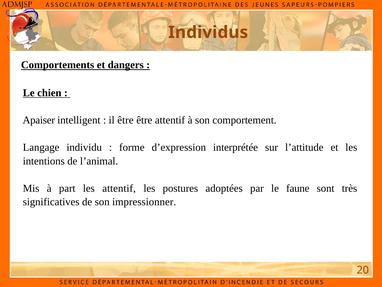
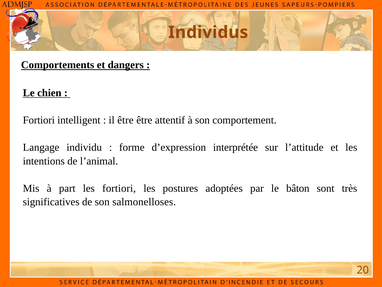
Apaiser: Apaiser -> Fortiori (39, 120)
les attentif: attentif -> fortiori (119, 188)
faune: faune -> bâton (298, 188)
impressionner: impressionner -> salmonelloses (144, 202)
